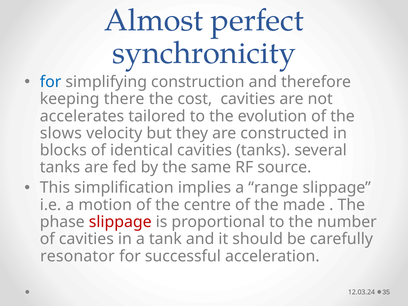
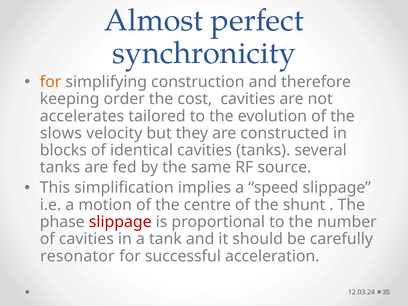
for colour: blue -> orange (51, 82)
there: there -> order (124, 99)
range: range -> speed (273, 188)
made: made -> shunt (304, 205)
